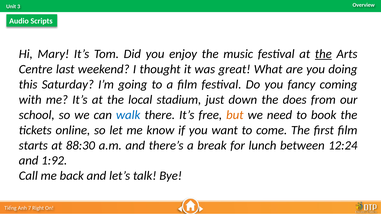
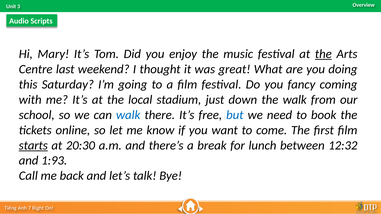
the does: does -> walk (295, 100)
but colour: orange -> blue (235, 115)
starts underline: none -> present (33, 146)
88:30: 88:30 -> 20:30 (80, 146)
12:24: 12:24 -> 12:32 (343, 146)
1:92: 1:92 -> 1:93 (54, 161)
